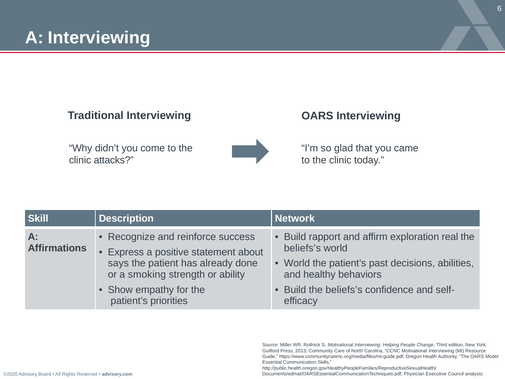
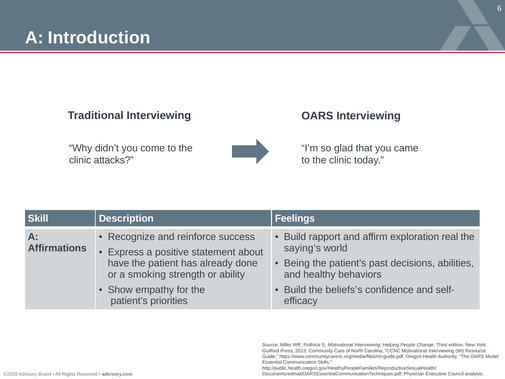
A Interviewing: Interviewing -> Introduction (99, 38)
Network: Network -> Feelings (295, 219)
beliefs’s: beliefs’s -> saying’s (302, 248)
says: says -> have (118, 263)
World: World -> Being (297, 263)
